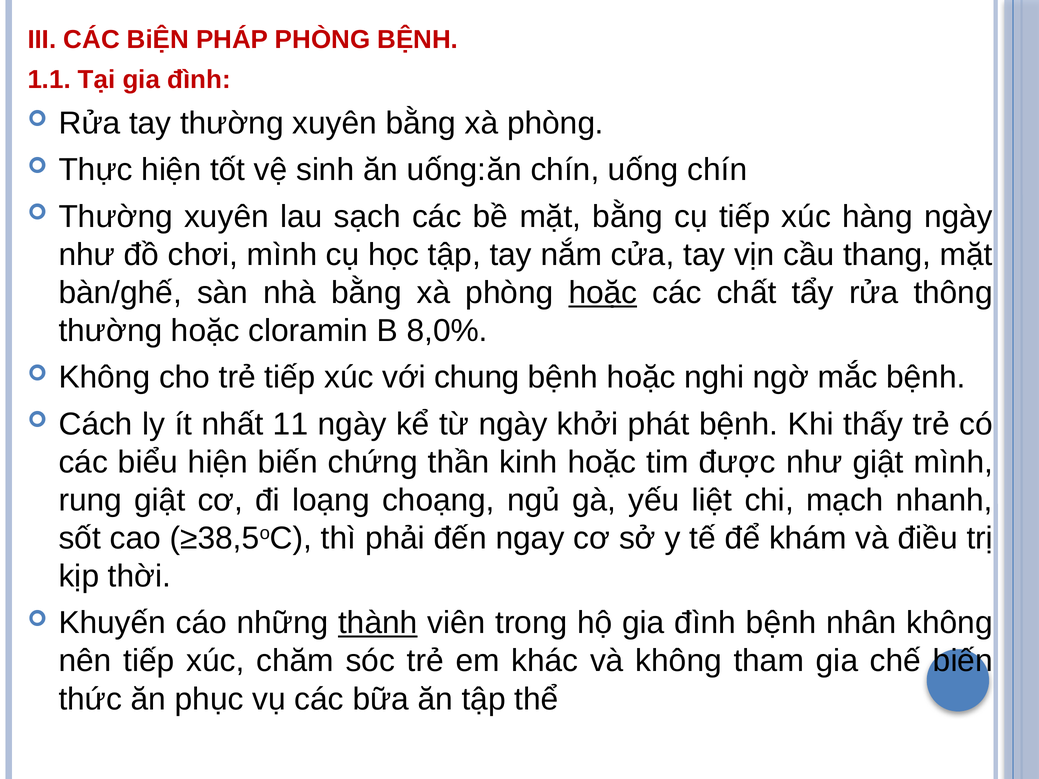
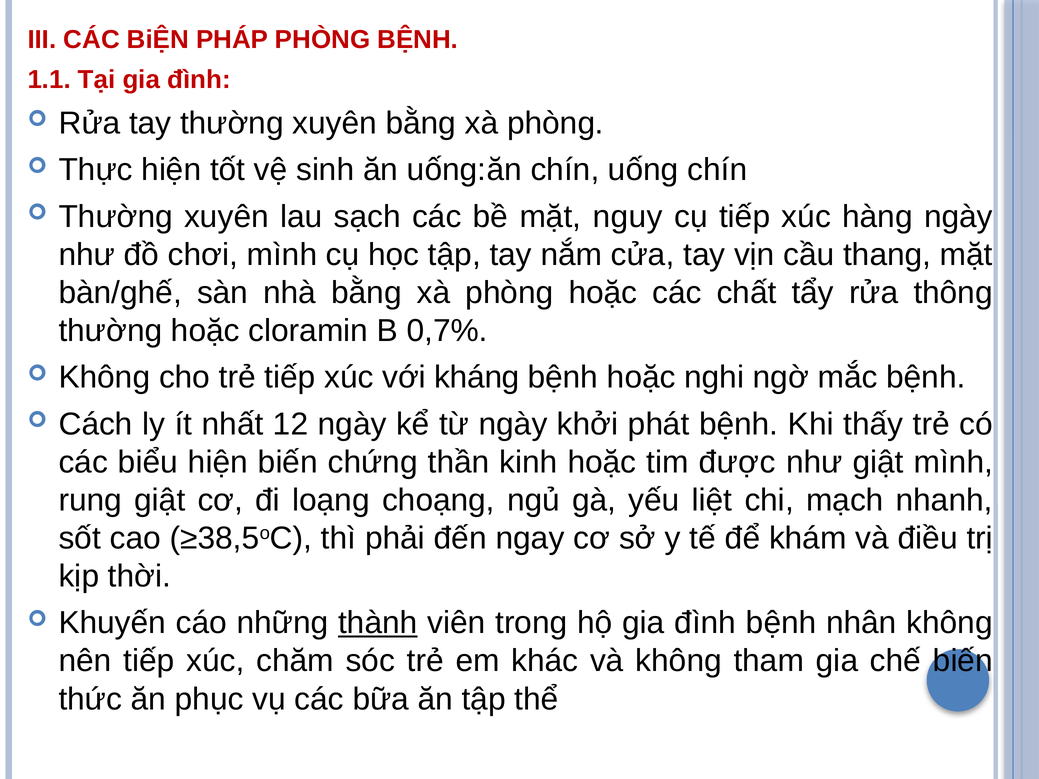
mặt bằng: bằng -> nguy (628, 217)
hoặc underline: present -> none (603, 293)
8,0%: 8,0% -> 0,7% (447, 331)
chung: chung -> kháng (477, 378)
11: 11 -> 12 (291, 424)
